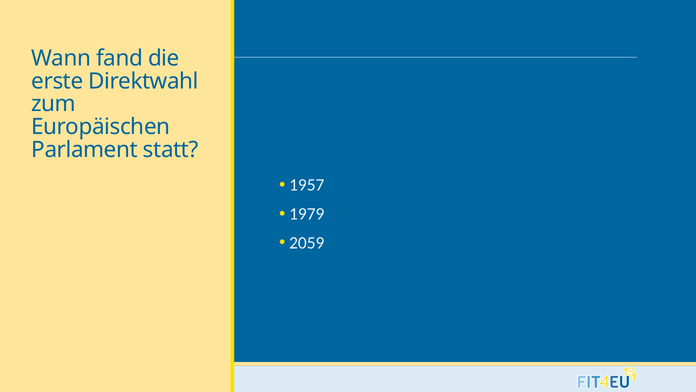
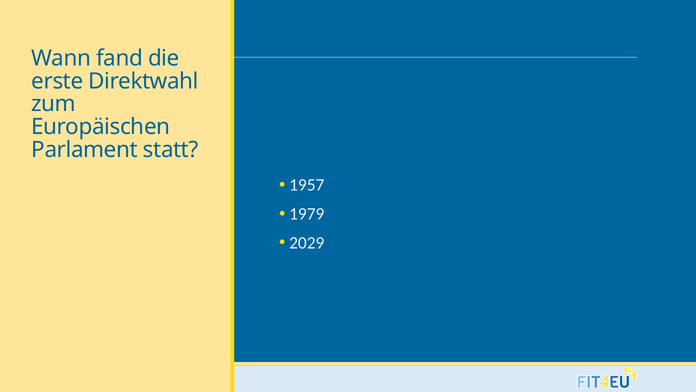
2059: 2059 -> 2029 (307, 243)
